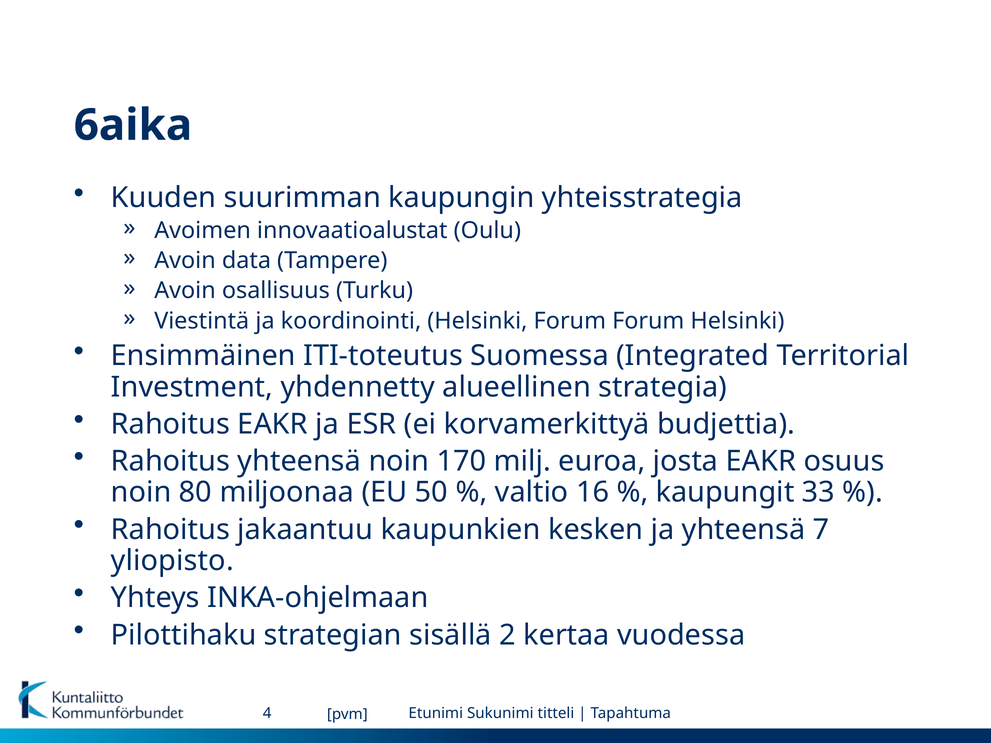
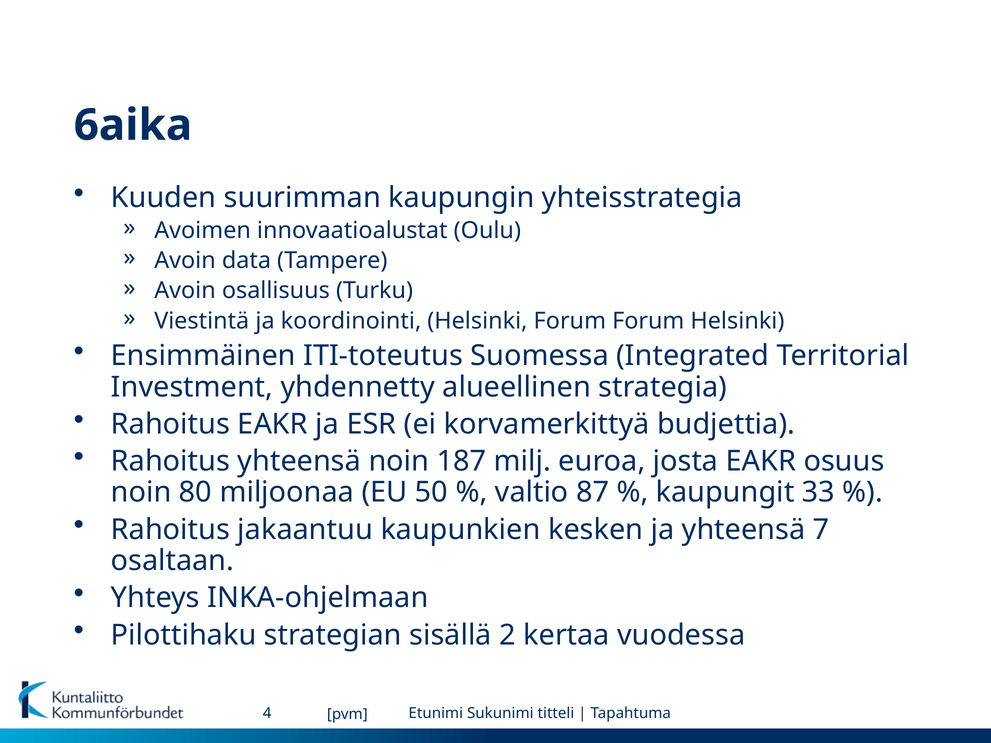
170: 170 -> 187 (461, 461)
16: 16 -> 87 (593, 493)
yliopisto: yliopisto -> osaltaan (172, 561)
